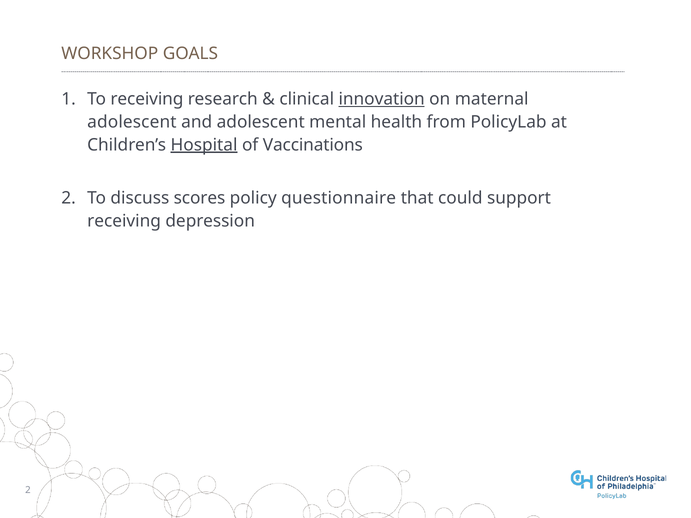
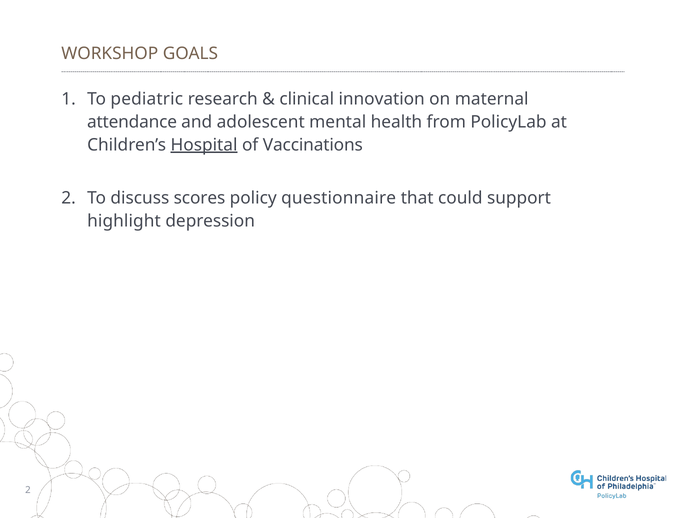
To receiving: receiving -> pediatric (147, 99)
innovation underline: present -> none (382, 99)
adolescent: adolescent -> attendance (132, 122)
receiving: receiving -> highlight (124, 221)
